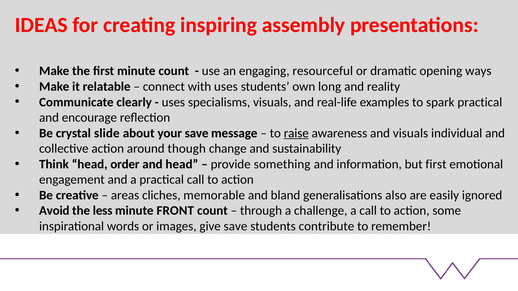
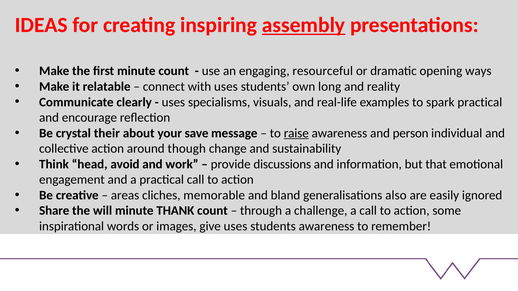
assembly underline: none -> present (304, 25)
slide: slide -> their (107, 133)
and visuals: visuals -> person (411, 133)
order: order -> avoid (125, 164)
and head: head -> work (182, 164)
something: something -> discussions (282, 164)
but first: first -> that (436, 164)
Avoid: Avoid -> Share (54, 211)
less: less -> will (103, 211)
FRONT: FRONT -> THANK (175, 211)
give save: save -> uses (235, 227)
students contribute: contribute -> awareness (327, 227)
